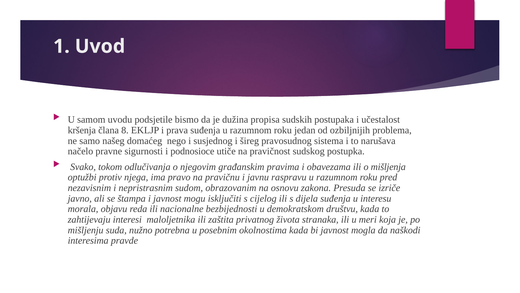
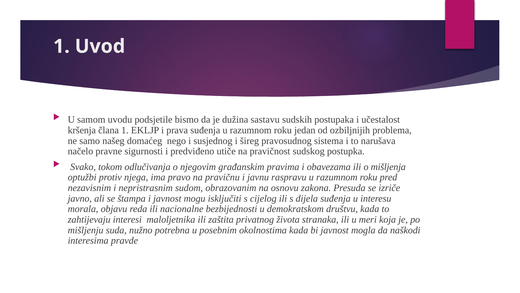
propisa: propisa -> sastavu (265, 120)
člana 8: 8 -> 1 (125, 130)
podnosioce: podnosioce -> predviđeno (192, 151)
